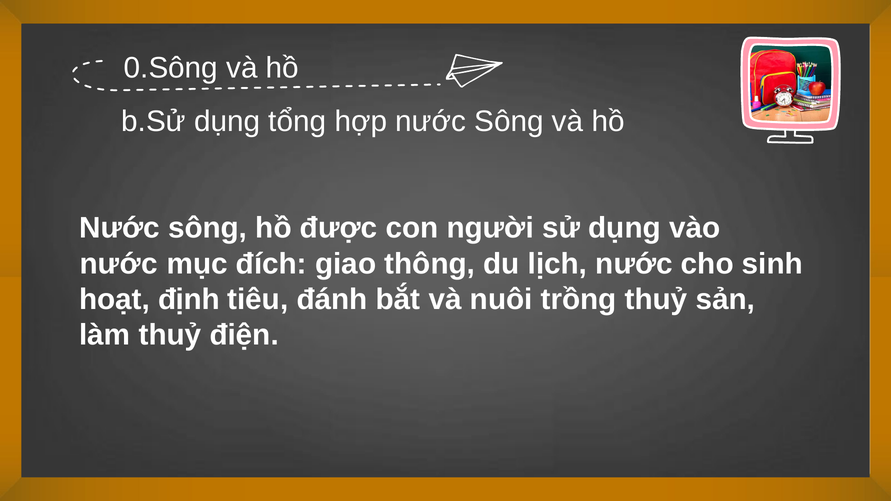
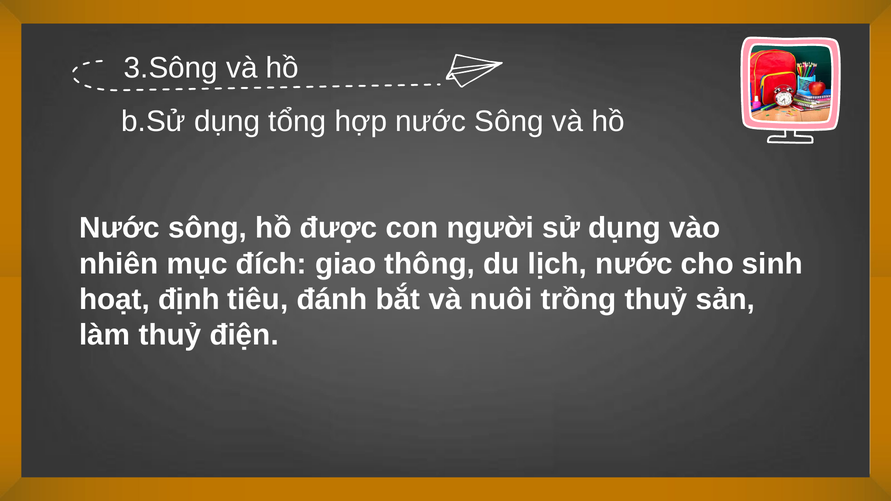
0.Sông: 0.Sông -> 3.Sông (171, 68)
nước: nước -> nhiên (119, 264)
